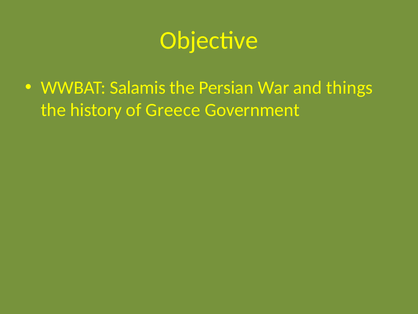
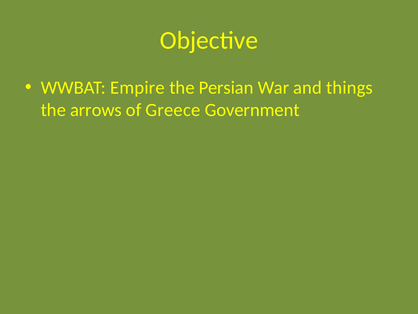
Salamis: Salamis -> Empire (138, 88)
history: history -> arrows (96, 110)
